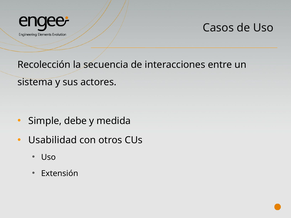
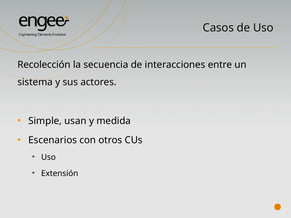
debe: debe -> usan (75, 121)
Usabilidad: Usabilidad -> Escenarios (53, 140)
